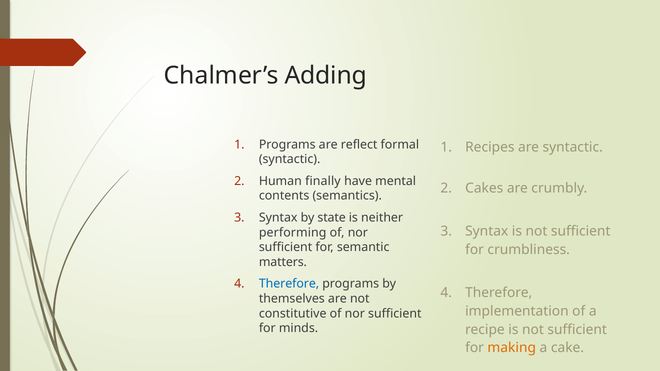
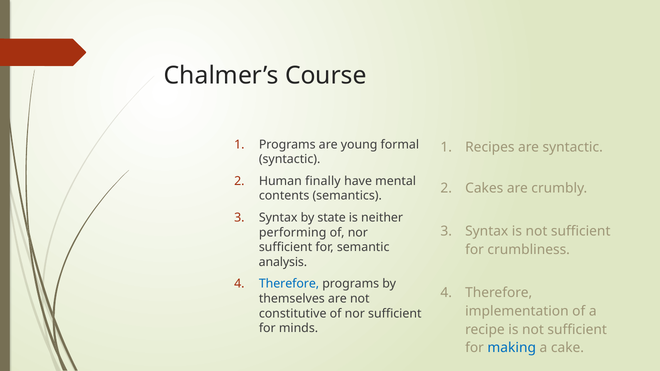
Adding: Adding -> Course (326, 75)
reflect: reflect -> young (359, 145)
matters: matters -> analysis (283, 262)
making colour: orange -> blue (512, 348)
